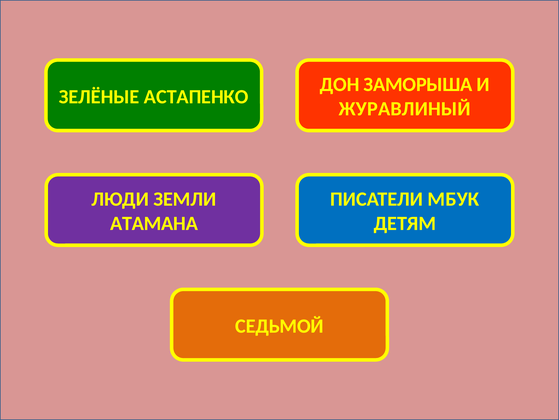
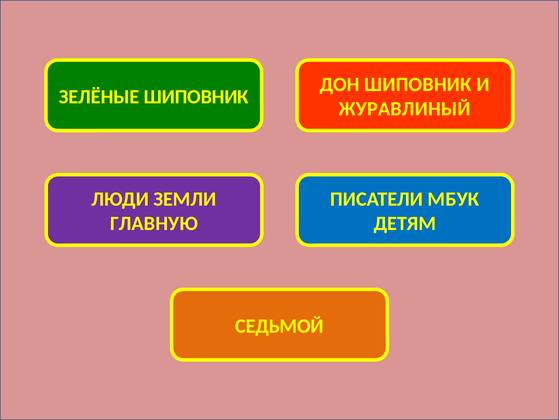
ДОН ЗАМОРЫША: ЗАМОРЫША -> ШИПОВНИК (418, 84)
ЗЕЛЁНЫЕ АСТАПЕНКО: АСТАПЕНКО -> ШИПОВНИК (196, 97)
АТАМАНА: АТАМАНА -> ГЛАВНУЮ (154, 223)
